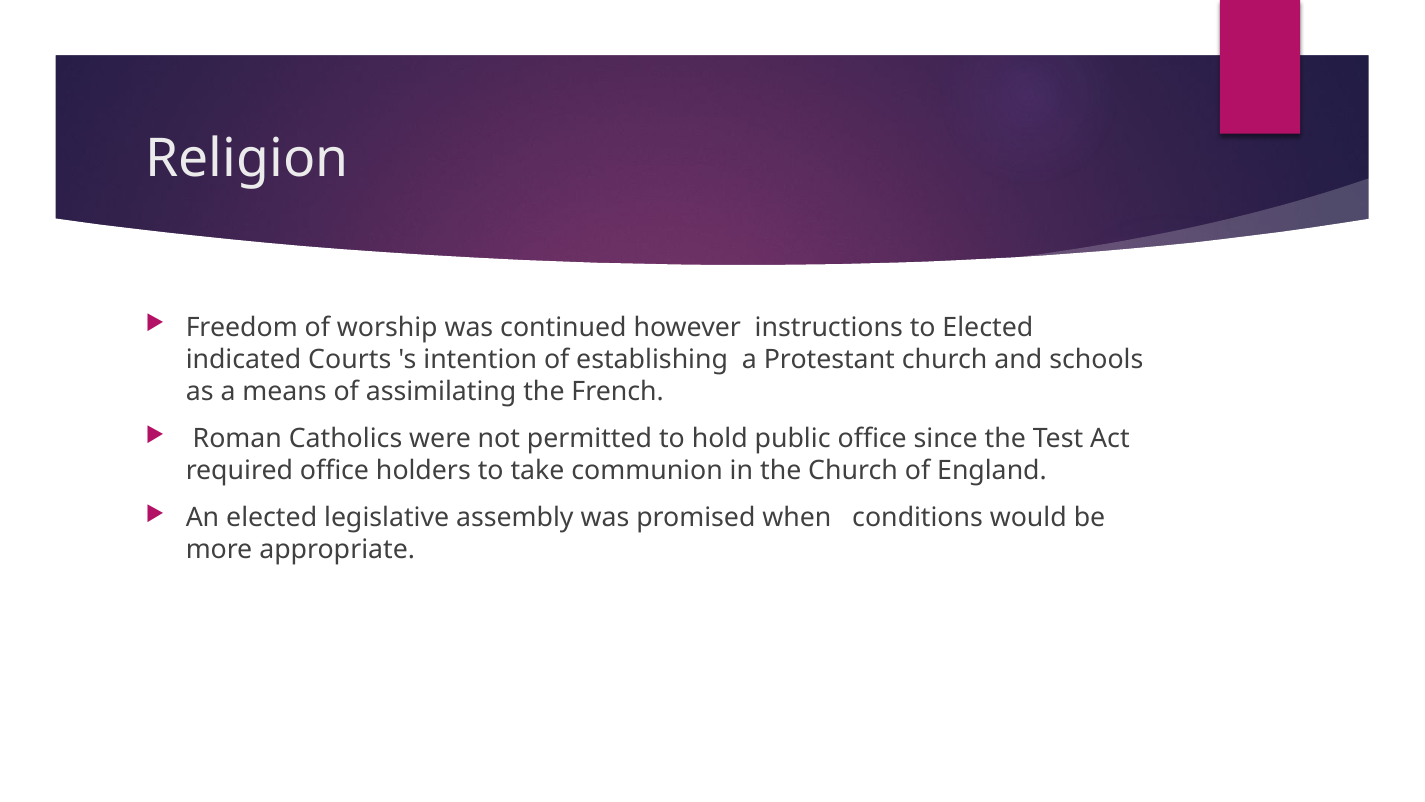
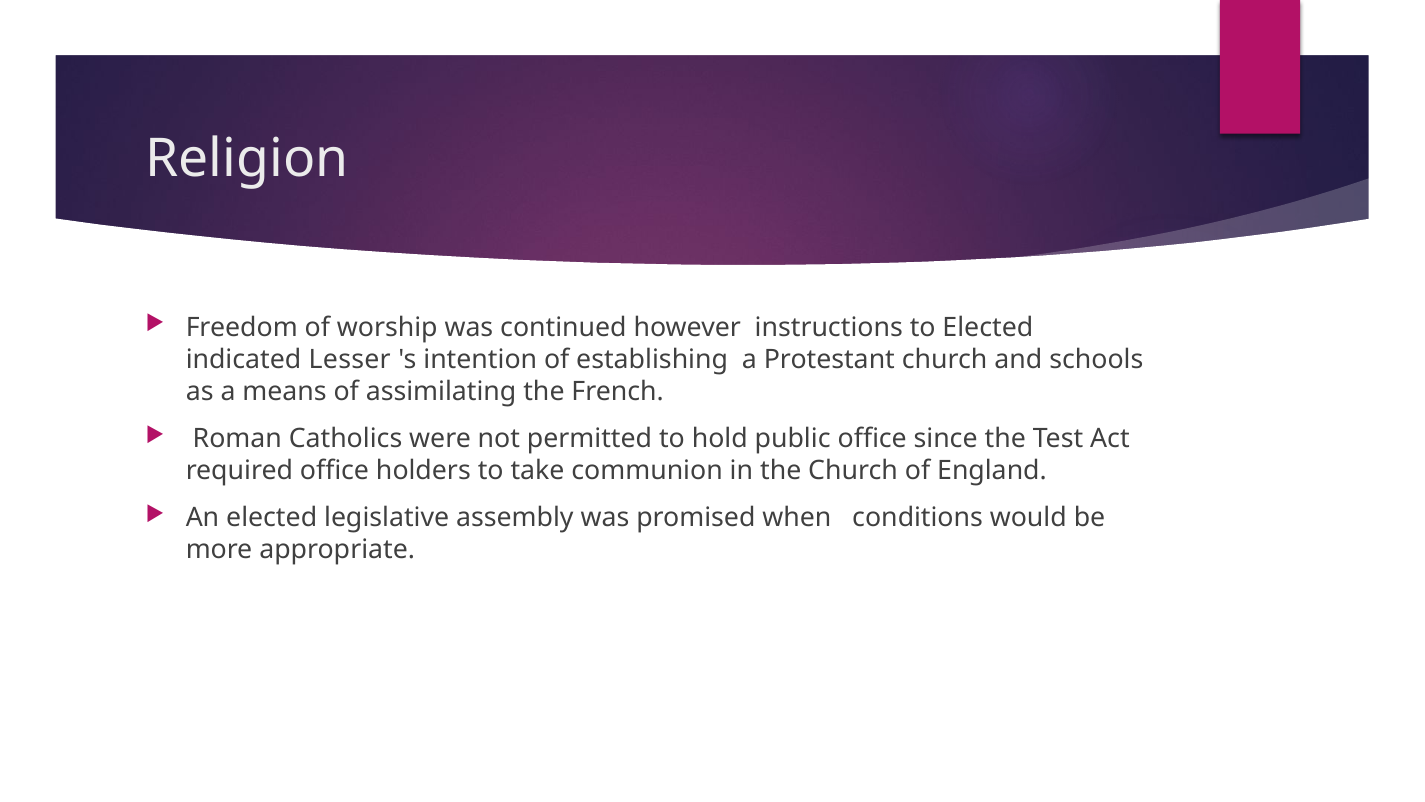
Courts: Courts -> Lesser (350, 360)
